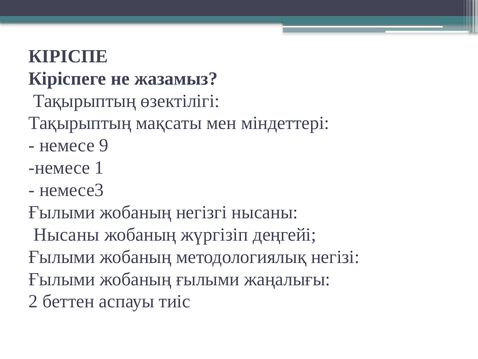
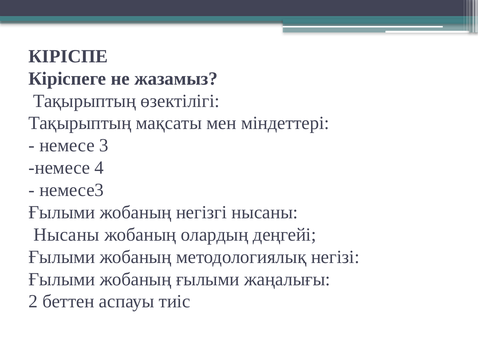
9: 9 -> 3 (104, 145)
1: 1 -> 4 (99, 168)
жүргізіп: жүргізіп -> олардың (214, 234)
